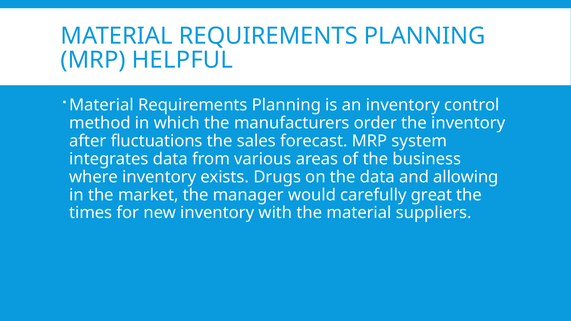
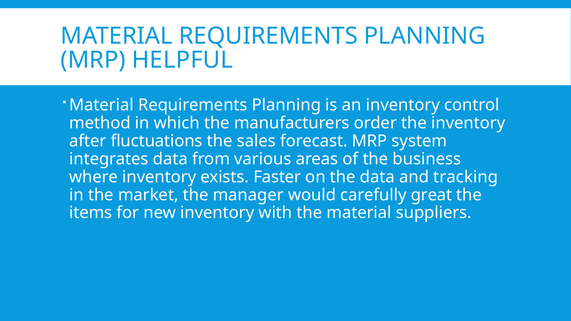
Drugs: Drugs -> Faster (277, 177)
allowing: allowing -> tracking (466, 177)
times: times -> items (91, 213)
